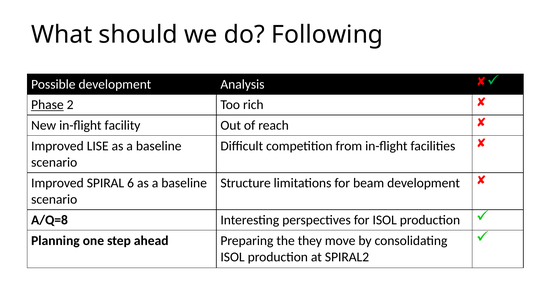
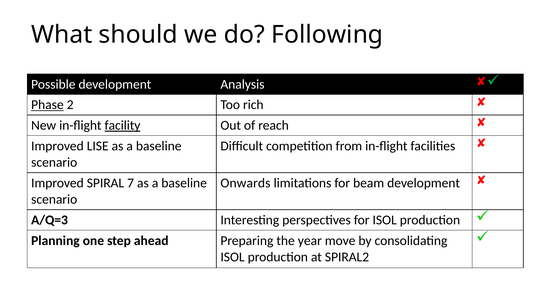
facility underline: none -> present (122, 125)
6: 6 -> 7 (131, 183)
Structure: Structure -> Onwards (245, 183)
A/Q=8: A/Q=8 -> A/Q=3 (50, 220)
they: they -> year (310, 240)
